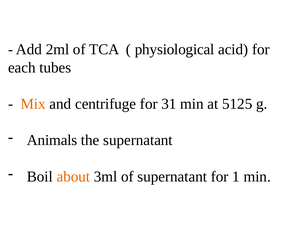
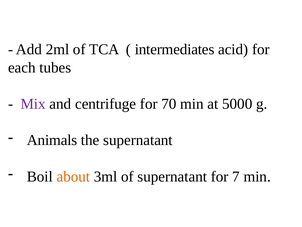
physiological: physiological -> intermediates (175, 49)
Mix colour: orange -> purple (33, 104)
31: 31 -> 70 (169, 104)
5125: 5125 -> 5000 (237, 104)
1: 1 -> 7 (236, 176)
